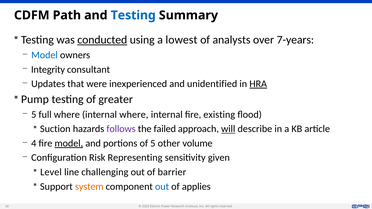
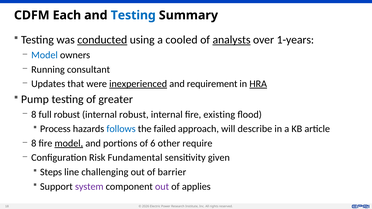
Path: Path -> Each (67, 15)
lowest: lowest -> cooled (181, 40)
analysts underline: none -> present (232, 40)
7-years: 7-years -> 1-years (295, 40)
Integrity: Integrity -> Running (48, 70)
inexperienced underline: none -> present (138, 84)
unidentified: unidentified -> requirement (212, 84)
5: 5 -> 8 (34, 115)
full where: where -> robust (67, 115)
internal where: where -> robust (134, 115)
Suction: Suction -> Process (55, 129)
follows colour: purple -> blue (121, 129)
will underline: present -> none (228, 129)
4: 4 -> 8 (34, 143)
of 5: 5 -> 6 (153, 143)
volume: volume -> require (197, 143)
Representing: Representing -> Fundamental (135, 158)
Level: Level -> Steps (51, 172)
system colour: orange -> purple (89, 187)
out colour: blue -> purple (162, 187)
